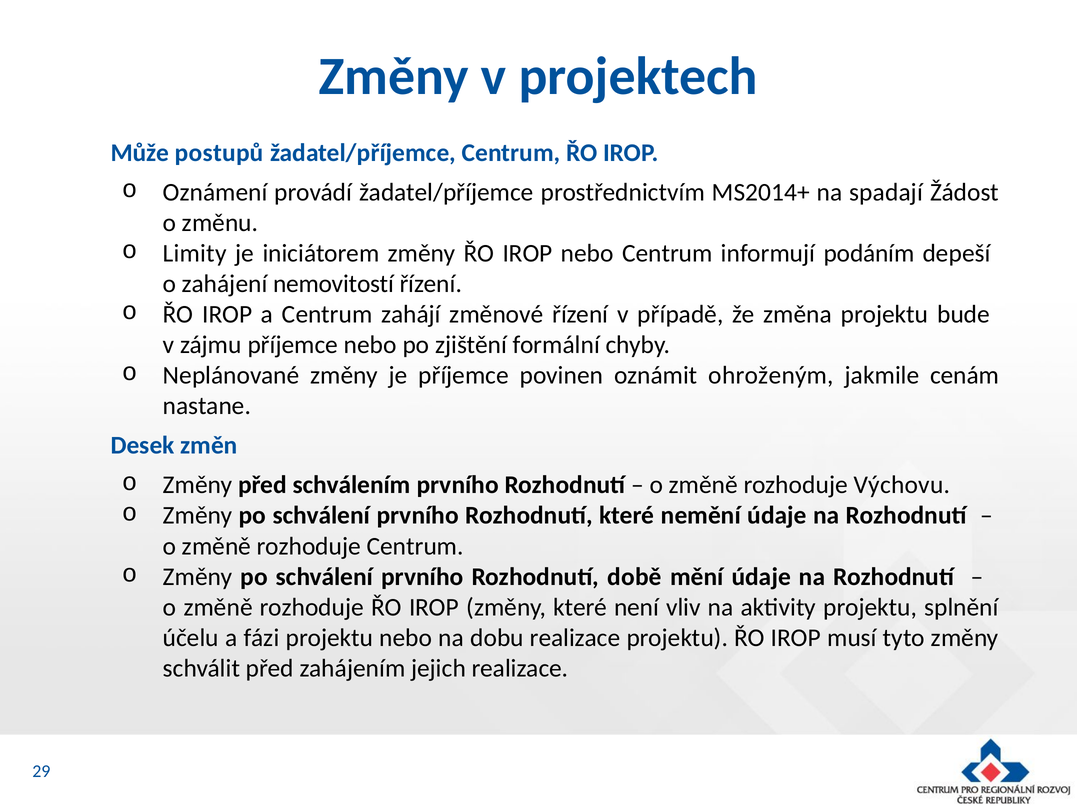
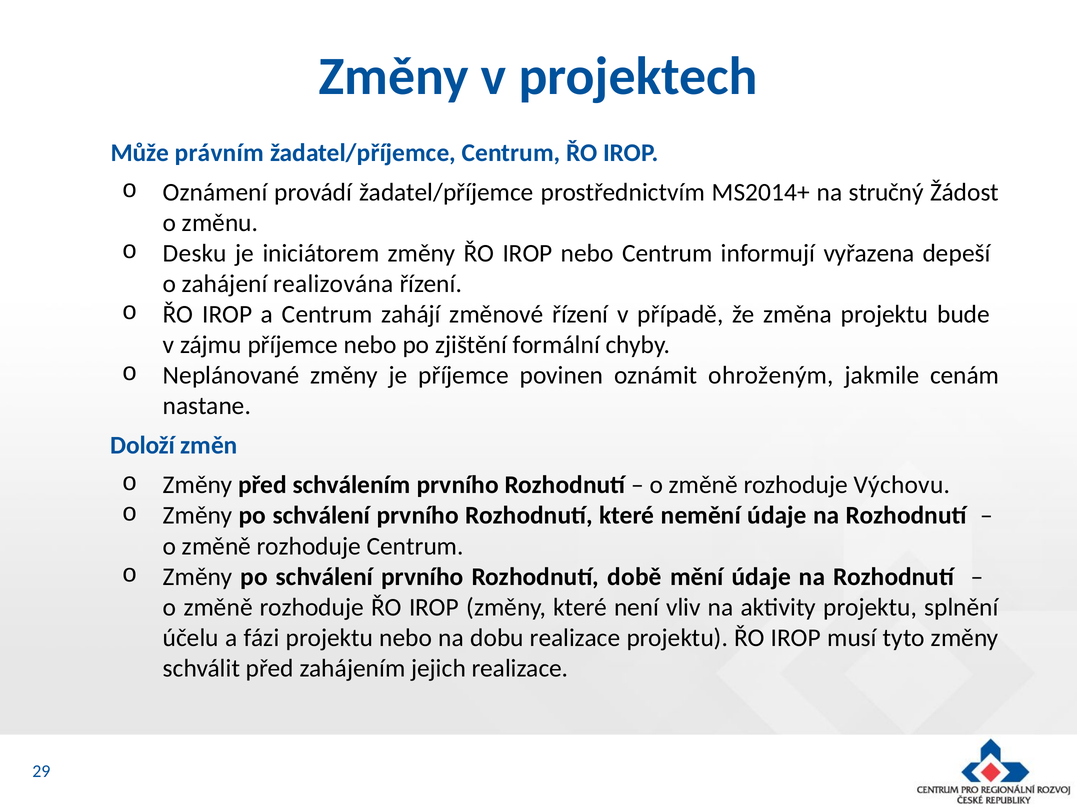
postupů: postupů -> právním (219, 153)
spadají: spadají -> stručný (886, 192)
Limity: Limity -> Desku (195, 253)
podáním: podáním -> vyřazena (869, 253)
nemovitostí: nemovitostí -> realizována (333, 284)
Desek: Desek -> Doloží (143, 445)
